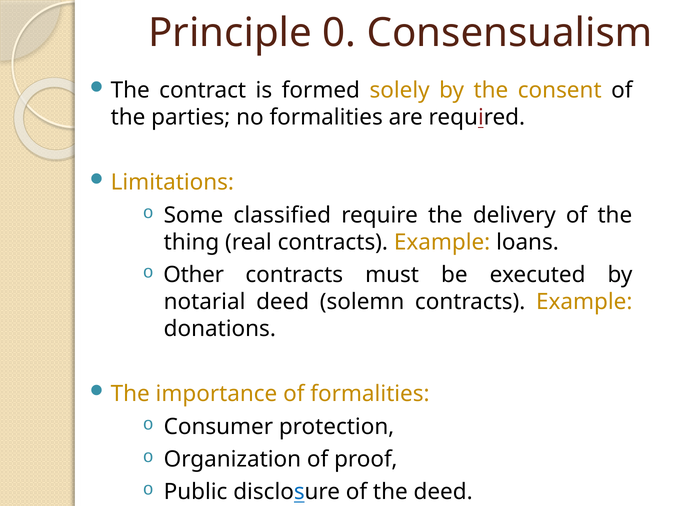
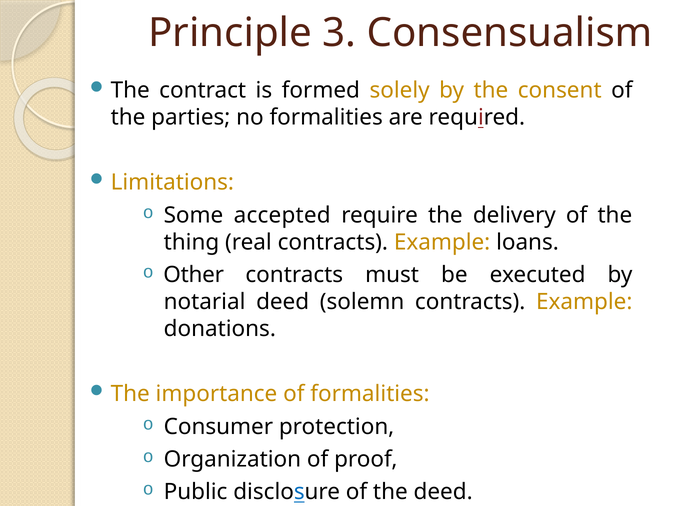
0: 0 -> 3 (339, 33)
classified: classified -> accepted (282, 215)
